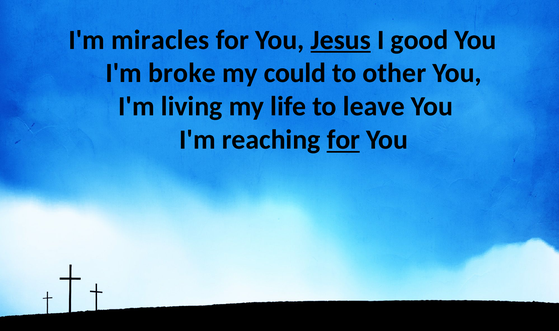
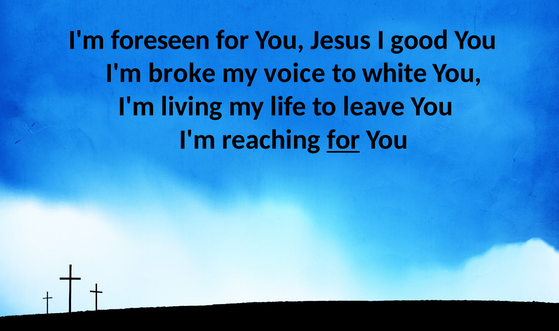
miracles: miracles -> foreseen (160, 40)
Jesus underline: present -> none (341, 40)
could: could -> voice (295, 73)
other: other -> white (395, 73)
